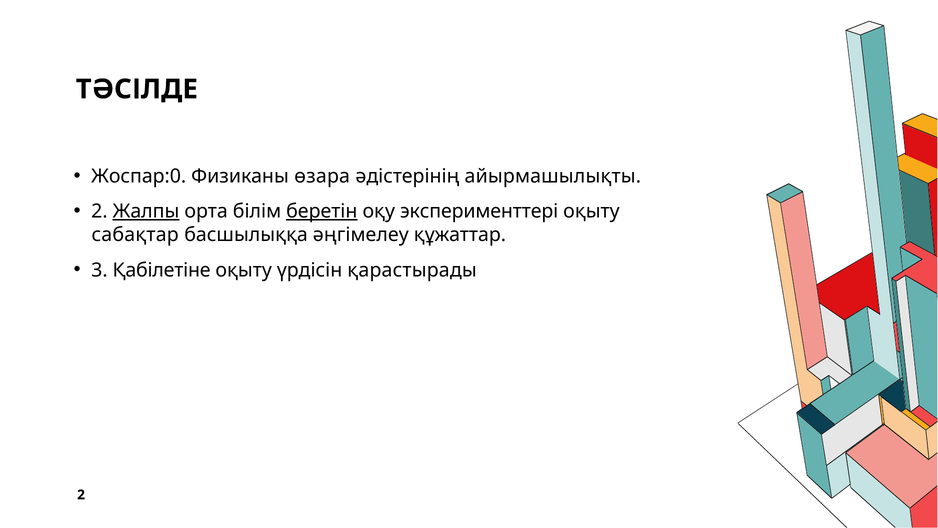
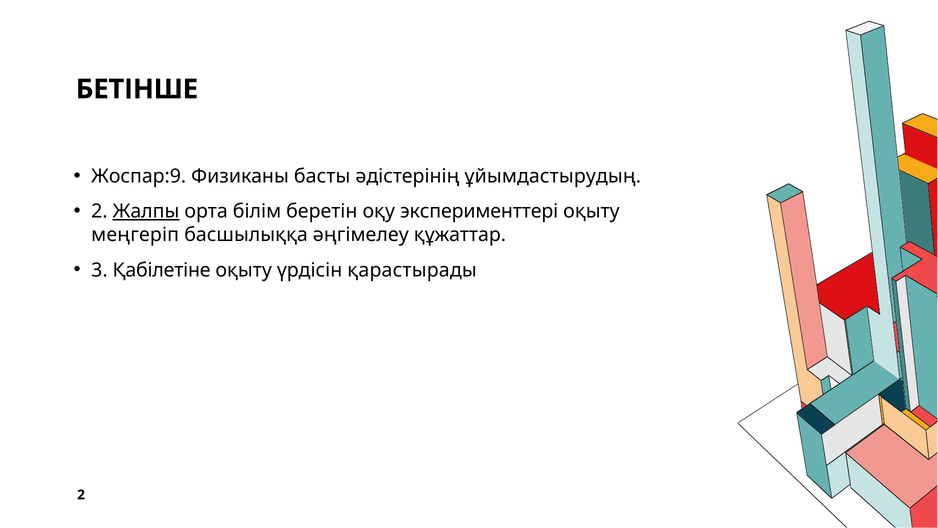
ТӘСІЛДЕ: ТӘСІЛДЕ -> БЕТІНШЕ (137, 89)
Жоспар:0: Жоспар:0 -> Жоспар:9 (139, 176)
өзара: өзара -> басты (322, 176)
айырмашылықты: айырмашылықты -> ұйымдастырудың (553, 176)
беретін underline: present -> none (322, 211)
сабақтар: сабақтар -> меңгеріп (135, 235)
